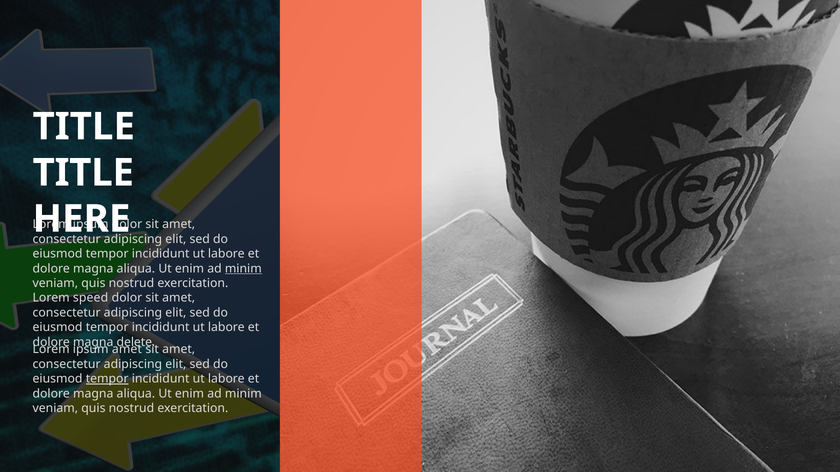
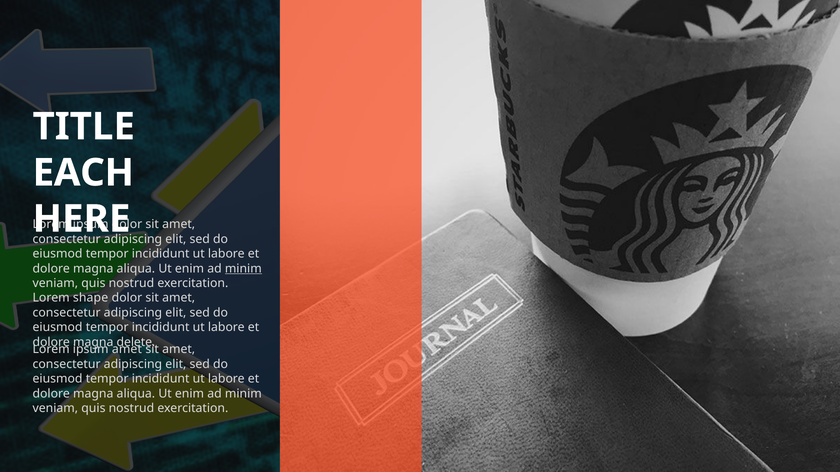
TITLE: TITLE -> EACH (83, 173)
speed: speed -> shape (91, 298)
tempor underline: present -> none (107, 379)
